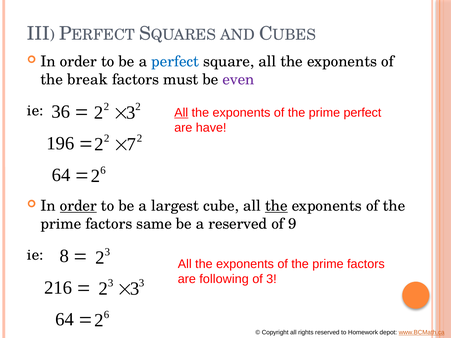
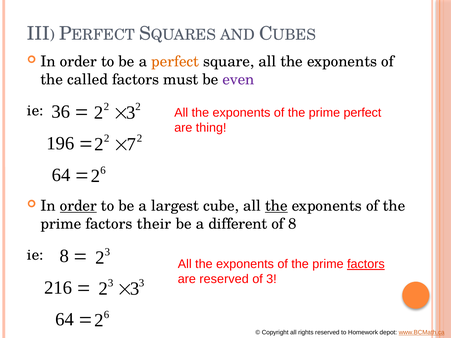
perfect colour: blue -> orange (175, 62)
break: break -> called (88, 80)
All underline: present -> none (181, 113)
have: have -> thing (211, 128)
same: same -> their (154, 224)
a reserved: reserved -> different (238, 224)
of 9: 9 -> 8 (292, 224)
factors underline: none -> present (366, 264)
are following: following -> reserved (224, 279)
